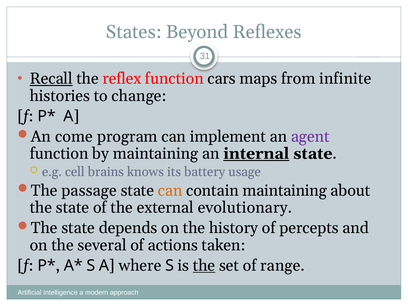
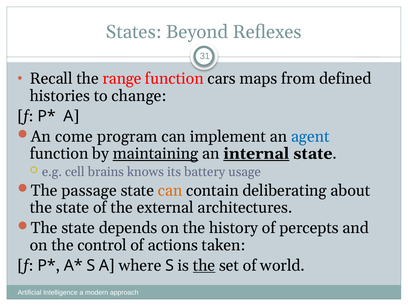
Recall underline: present -> none (51, 79)
reflex: reflex -> range (122, 79)
infinite: infinite -> defined (345, 79)
agent colour: purple -> blue (310, 136)
maintaining underline: none -> present (156, 154)
contain maintaining: maintaining -> deliberating (285, 191)
evolutionary: evolutionary -> architectures (245, 208)
several: several -> control (102, 245)
range: range -> world (283, 265)
